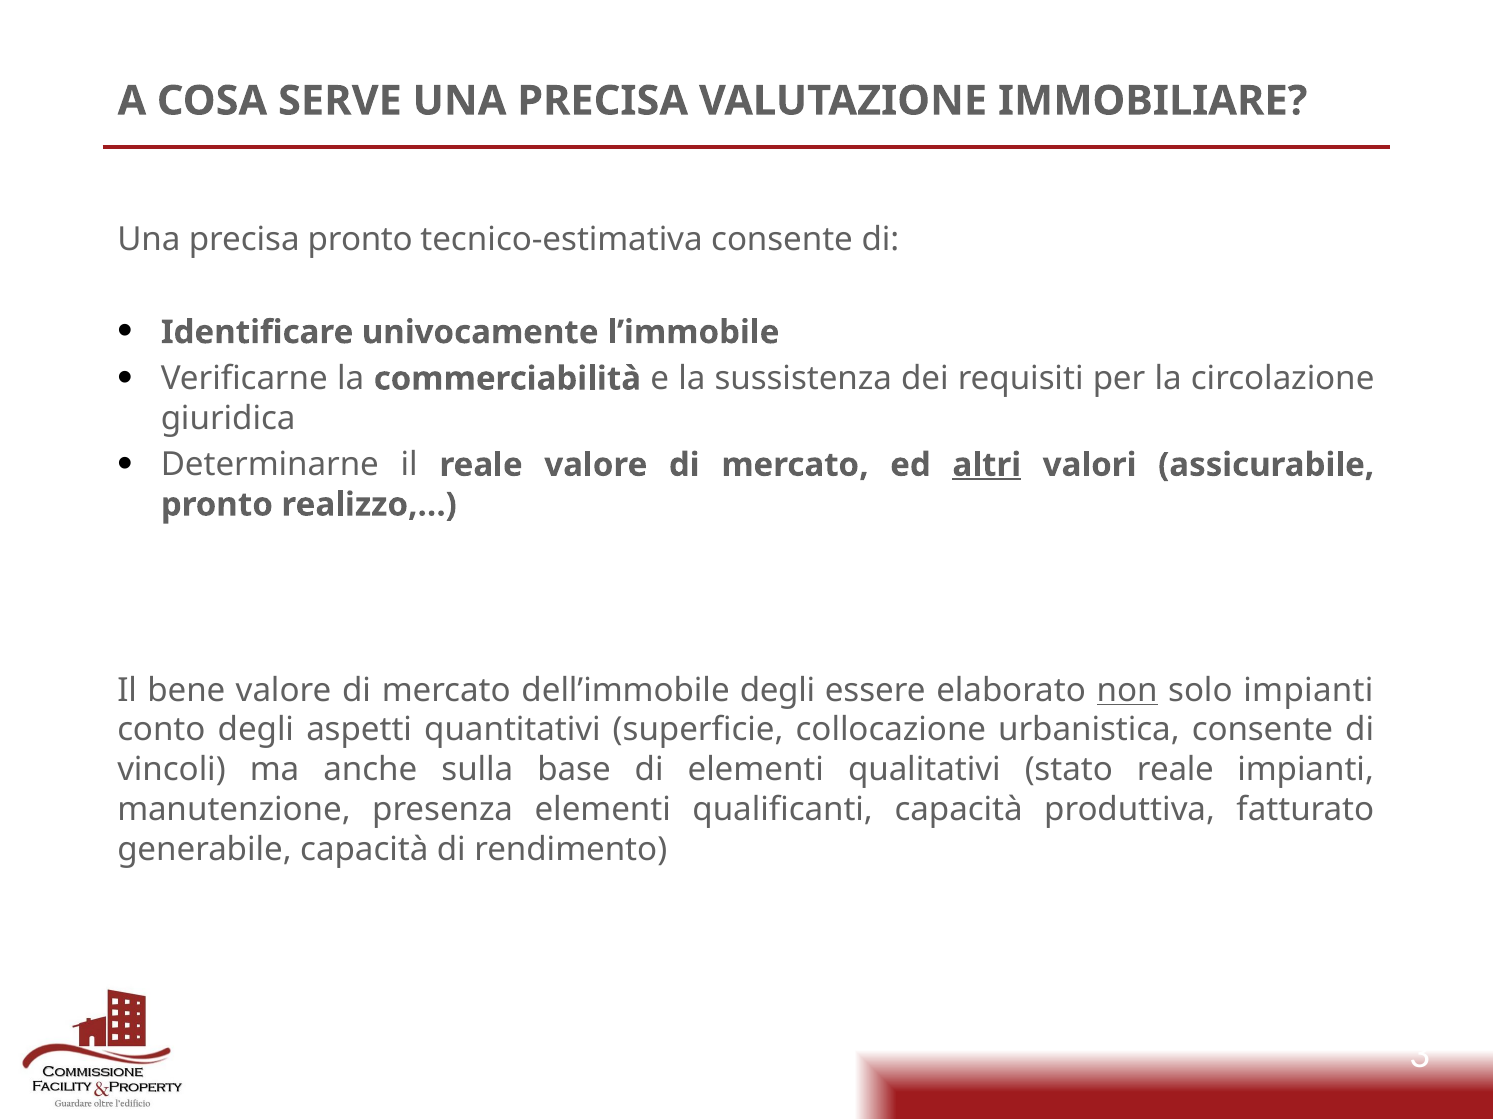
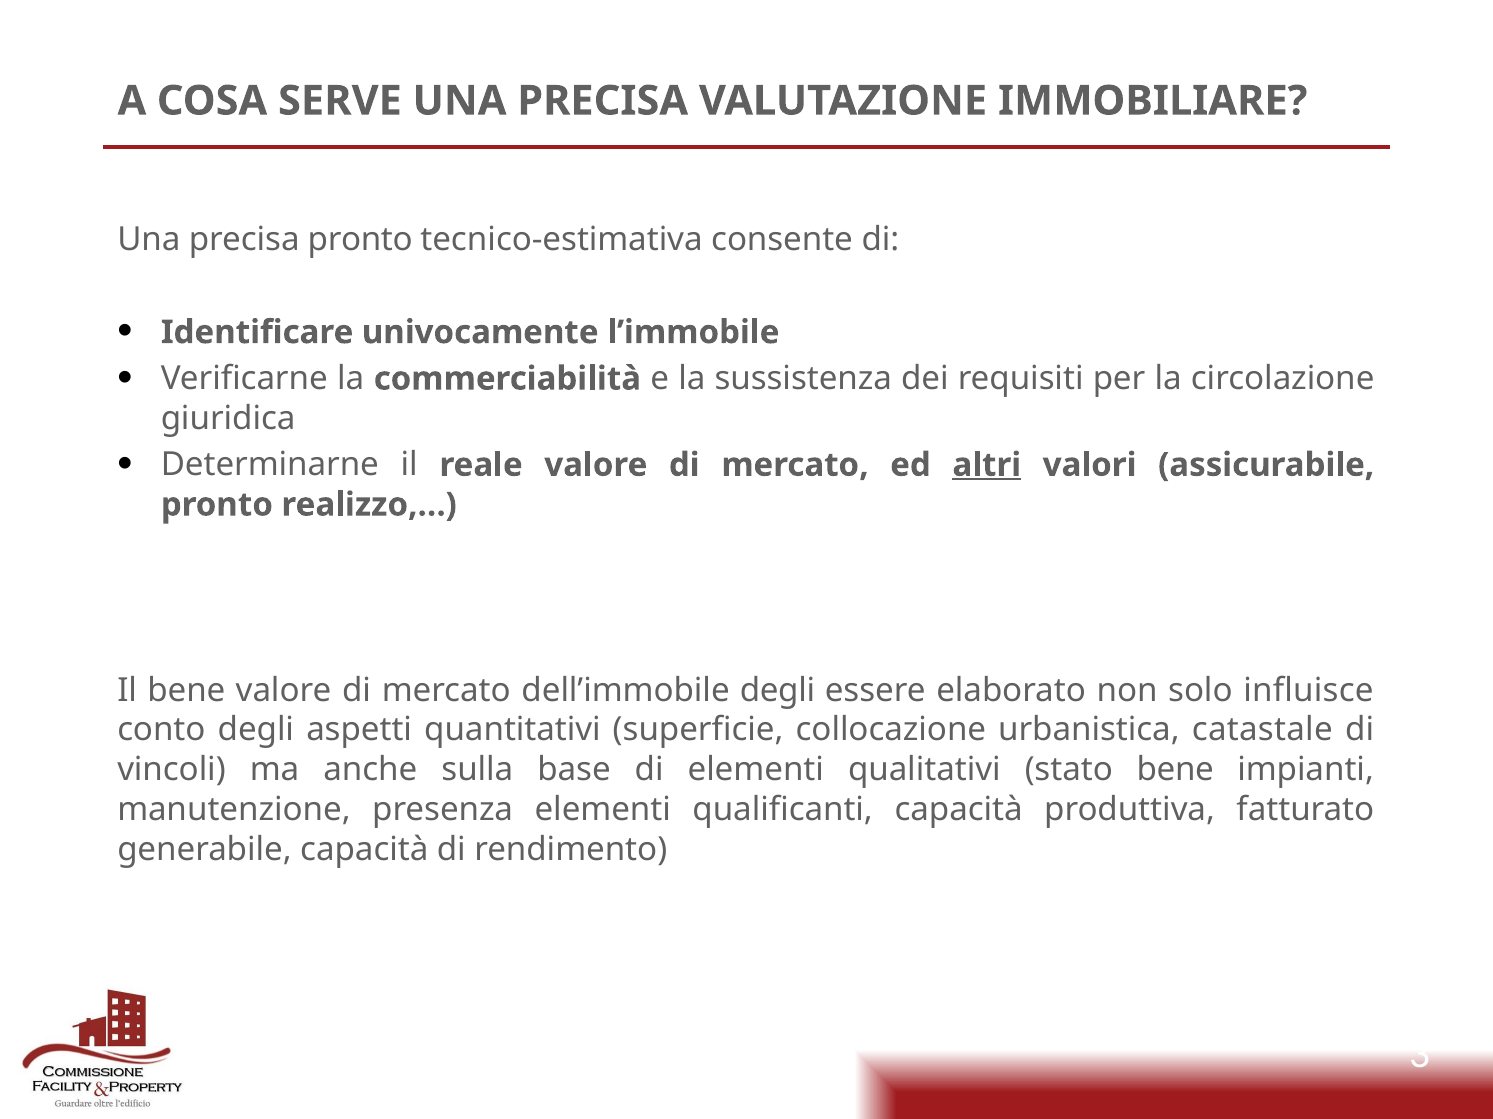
non underline: present -> none (1127, 691)
solo impianti: impianti -> influisce (1308, 691)
urbanistica consente: consente -> catastale (1262, 731)
stato reale: reale -> bene (1175, 770)
